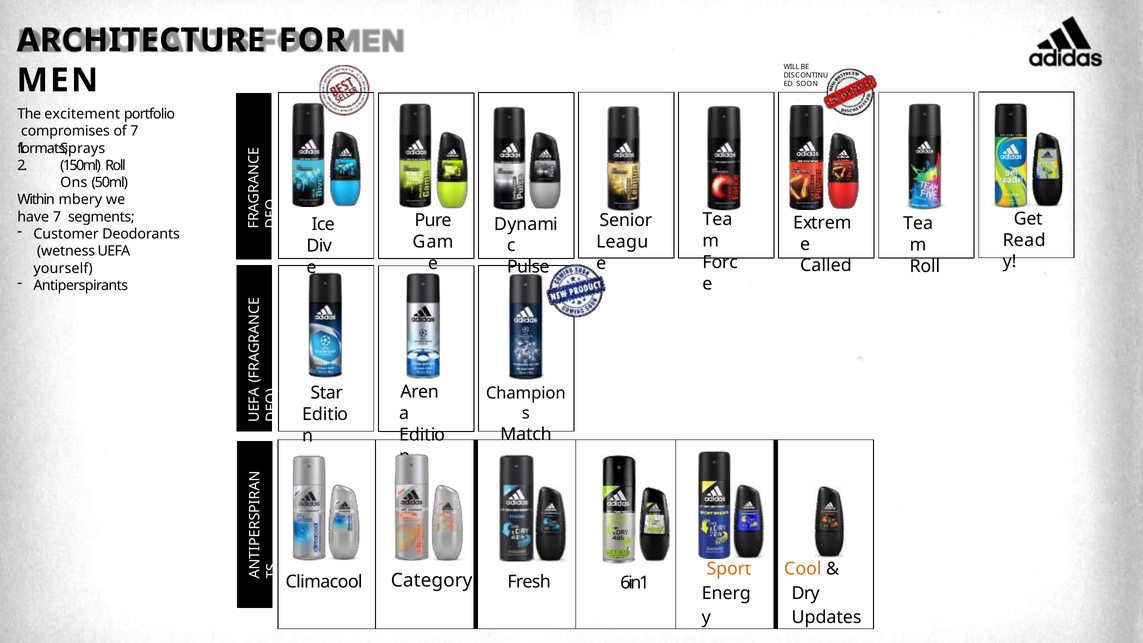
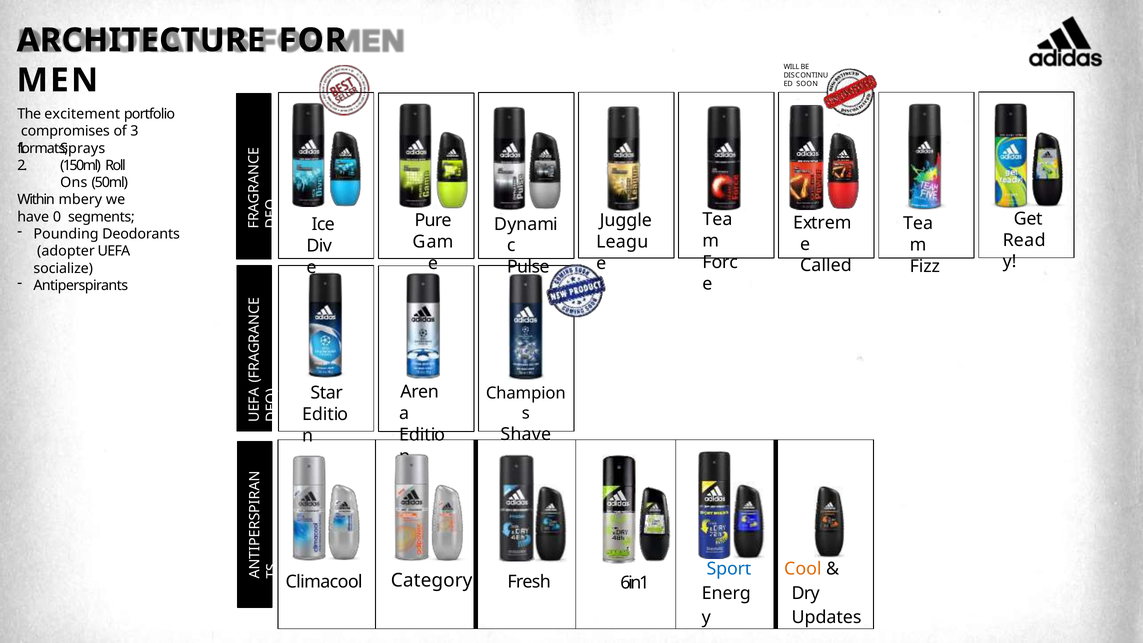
of 7: 7 -> 3 (134, 131)
have 7: 7 -> 0 (57, 217)
Senior: Senior -> Juggle (626, 220)
Customer: Customer -> Pounding (66, 234)
wetness: wetness -> adopter (66, 251)
Roll: Roll -> Fizz (925, 266)
yourself: yourself -> socialize (63, 268)
Match: Match -> Shave (526, 434)
Sport colour: orange -> blue (729, 569)
